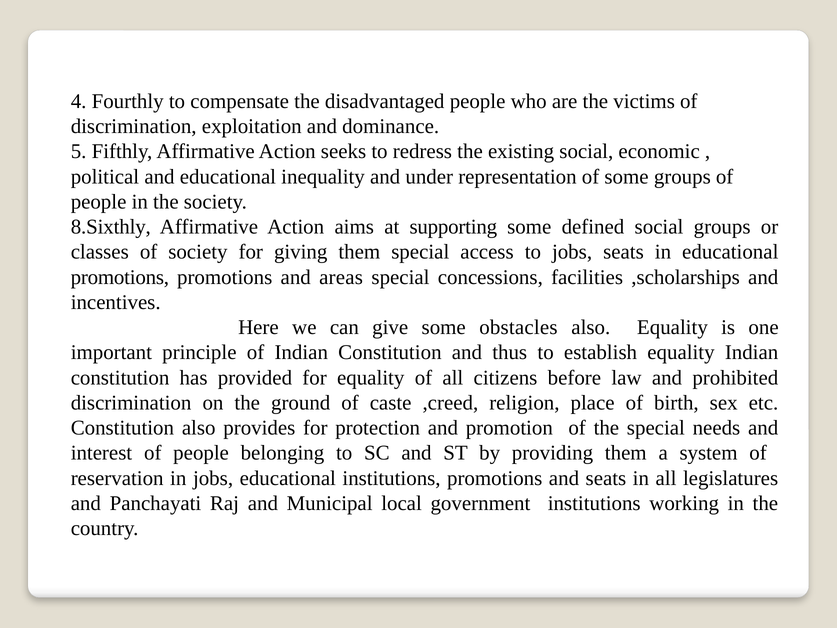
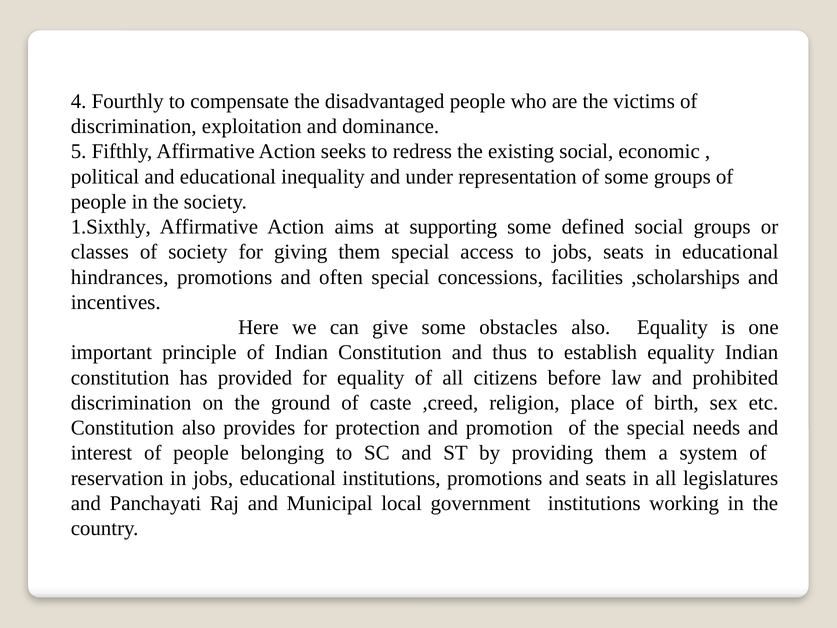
8.Sixthly: 8.Sixthly -> 1.Sixthly (111, 227)
promotions: promotions -> hindrances (120, 277)
areas: areas -> often (341, 277)
